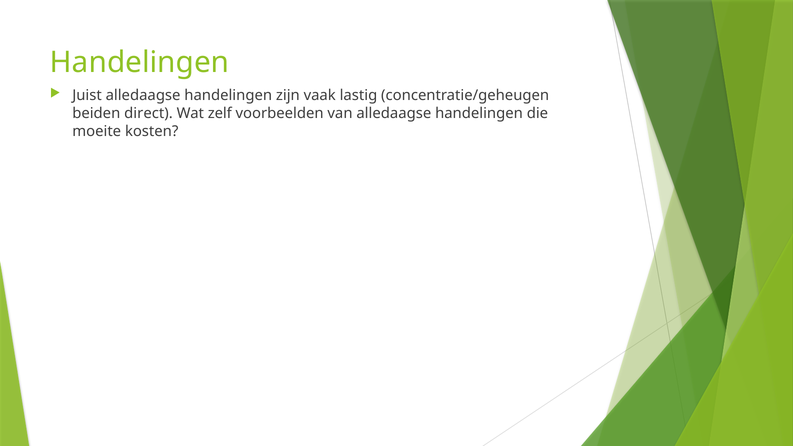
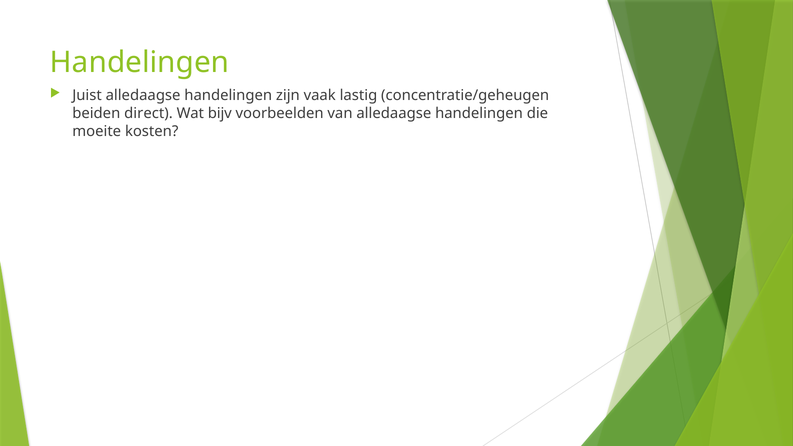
zelf: zelf -> bijv (220, 113)
